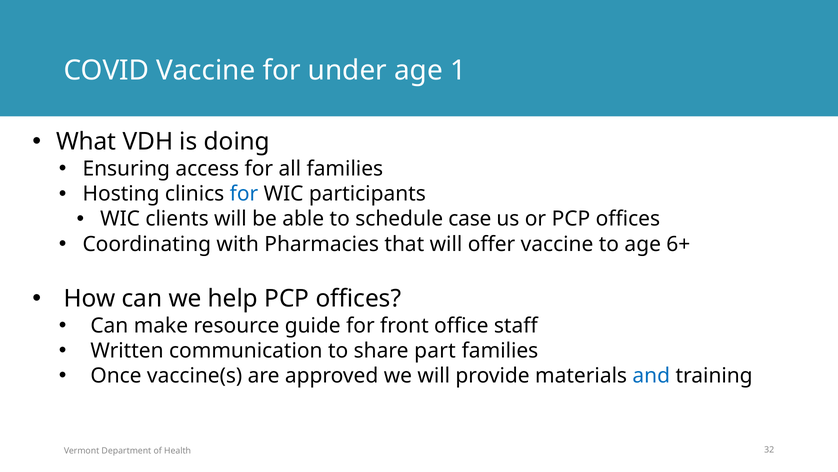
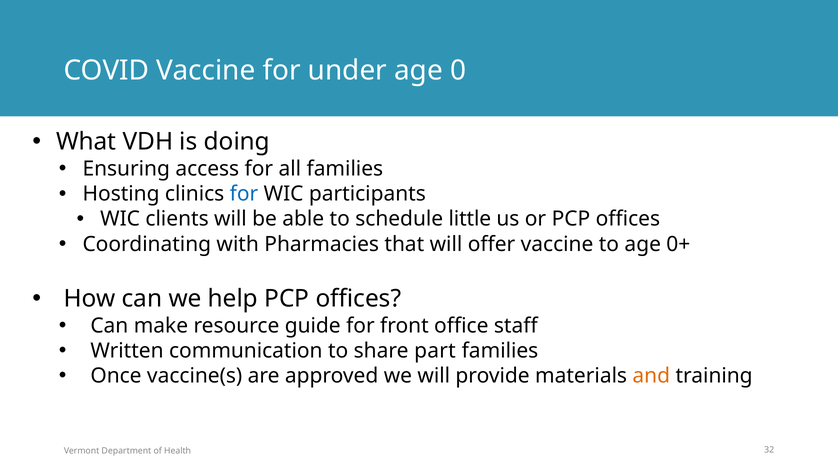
1: 1 -> 0 (458, 70)
case: case -> little (470, 219)
6+: 6+ -> 0+ (678, 244)
and colour: blue -> orange (651, 375)
